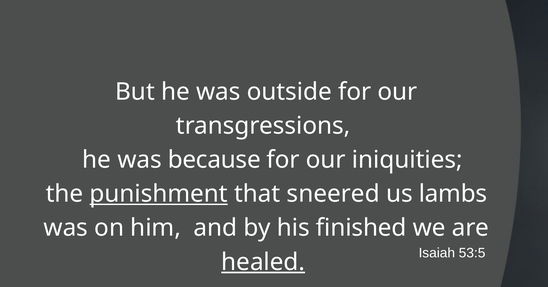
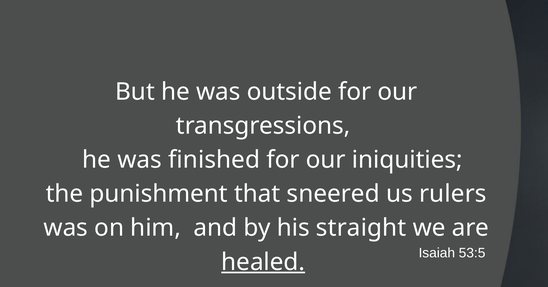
because: because -> finished (214, 160)
punishment underline: present -> none (159, 194)
lambs: lambs -> rulers (453, 194)
finished: finished -> straight (361, 228)
